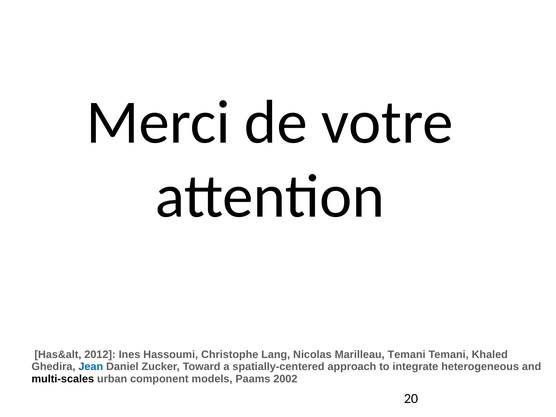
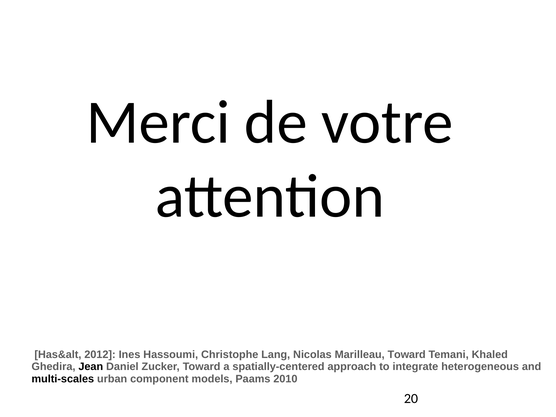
Marilleau Temani: Temani -> Toward (407, 355)
Jean colour: blue -> black (91, 367)
2002: 2002 -> 2010 (285, 379)
